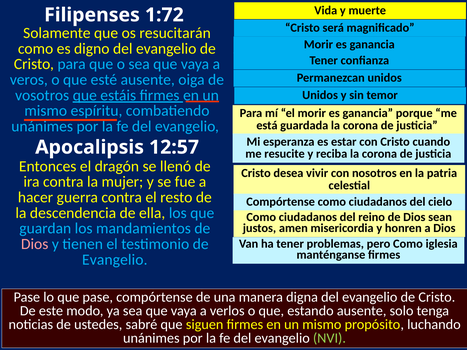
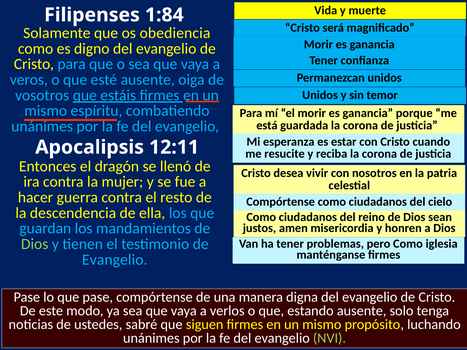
1:72: 1:72 -> 1:84 (164, 15)
resucitarán: resucitarán -> obediencia (175, 33)
12:57: 12:57 -> 12:11 (174, 147)
Dios colour: pink -> light green (35, 244)
